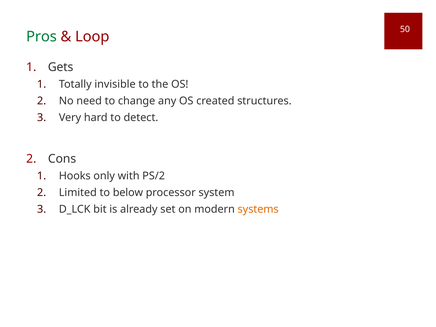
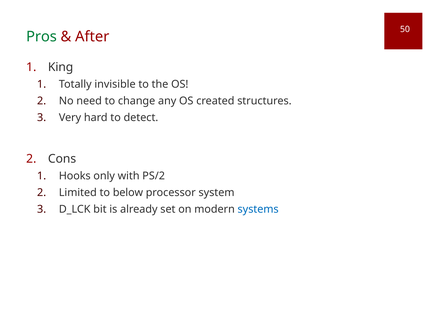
Loop: Loop -> After (92, 37)
Gets: Gets -> King (61, 67)
systems colour: orange -> blue (258, 209)
